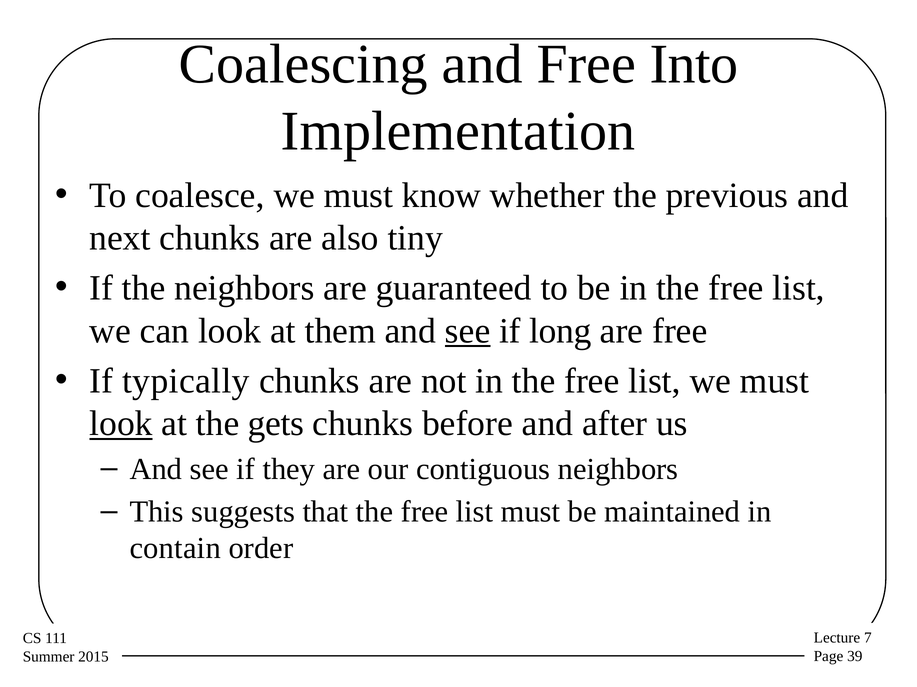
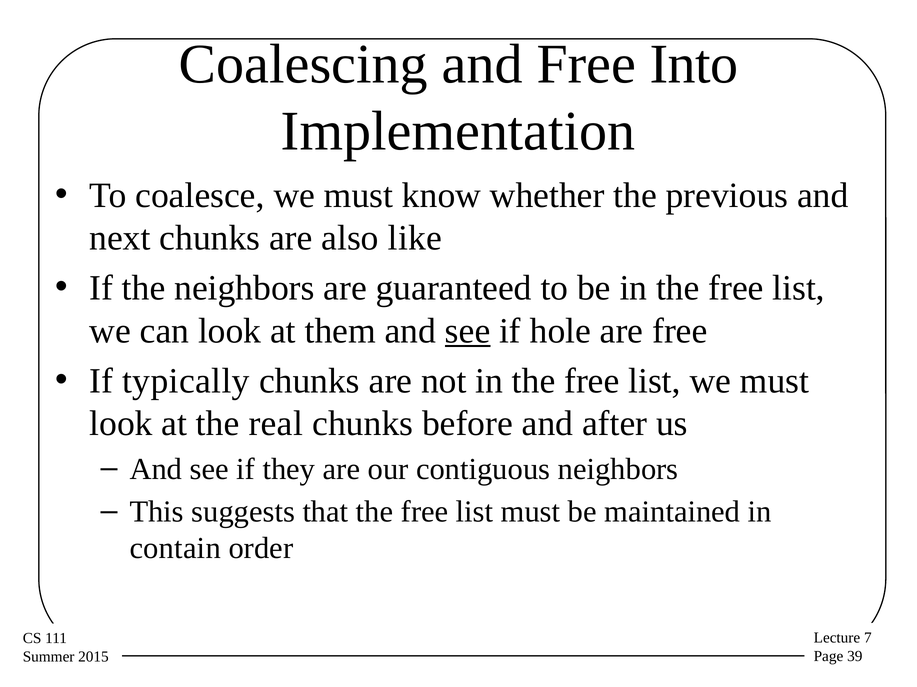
tiny: tiny -> like (415, 238)
long: long -> hole (560, 331)
look underline: present -> none (121, 424)
gets: gets -> real (276, 424)
